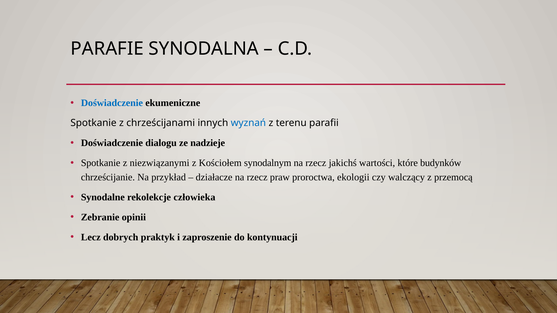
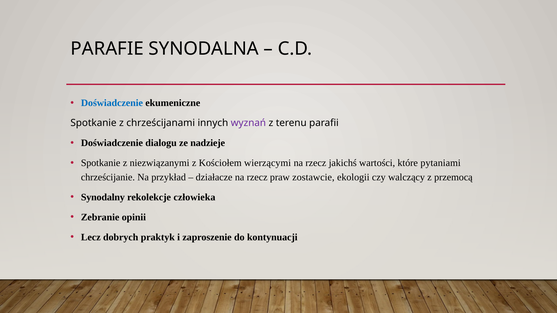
wyznań colour: blue -> purple (248, 123)
synodalnym: synodalnym -> wierzącymi (268, 163)
budynków: budynków -> pytaniami (441, 163)
proroctwa: proroctwa -> zostawcie (313, 177)
Synodalne: Synodalne -> Synodalny (103, 197)
